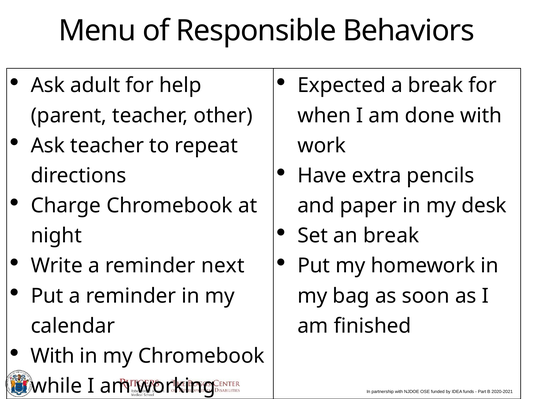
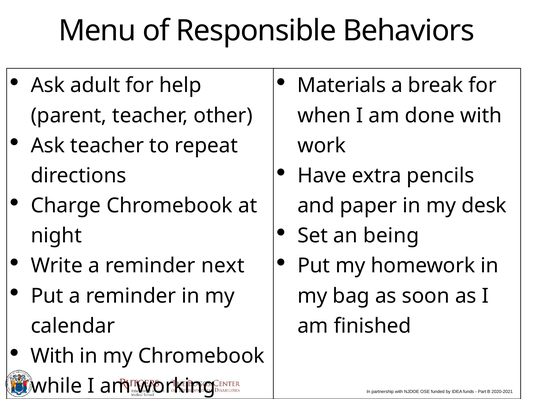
Expected: Expected -> Materials (342, 86)
an break: break -> being (391, 236)
